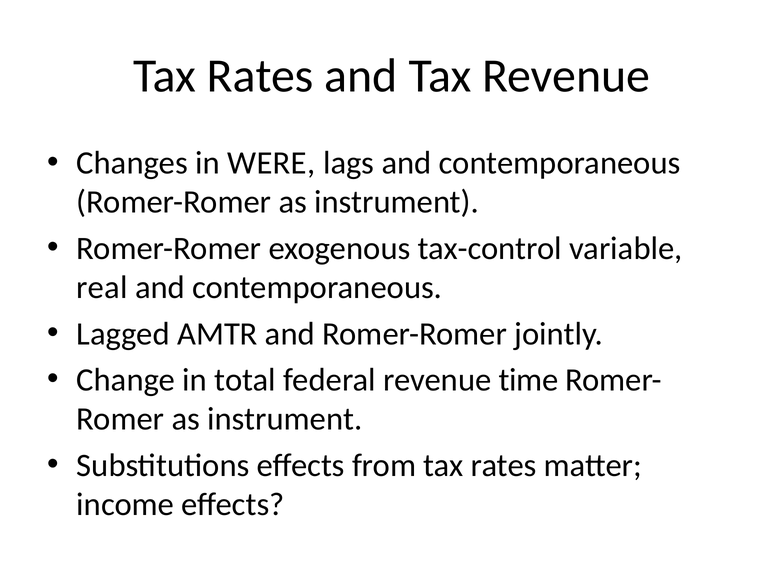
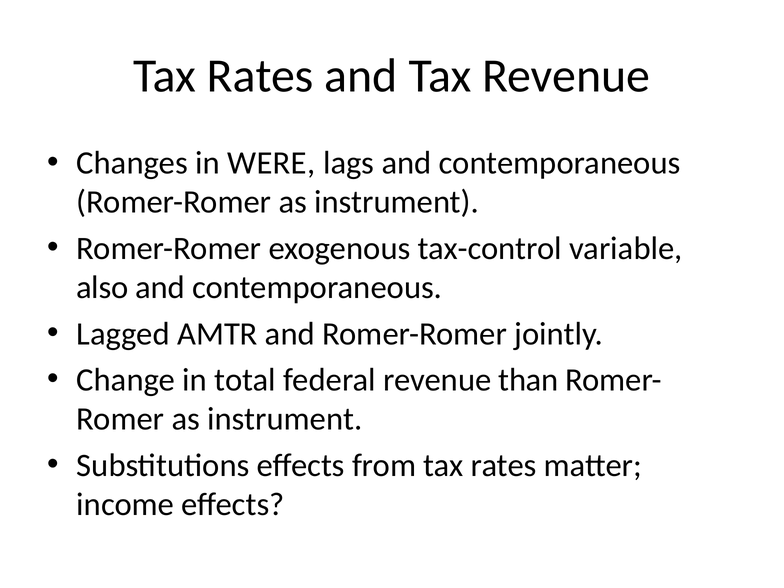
real: real -> also (102, 288)
time: time -> than (528, 380)
